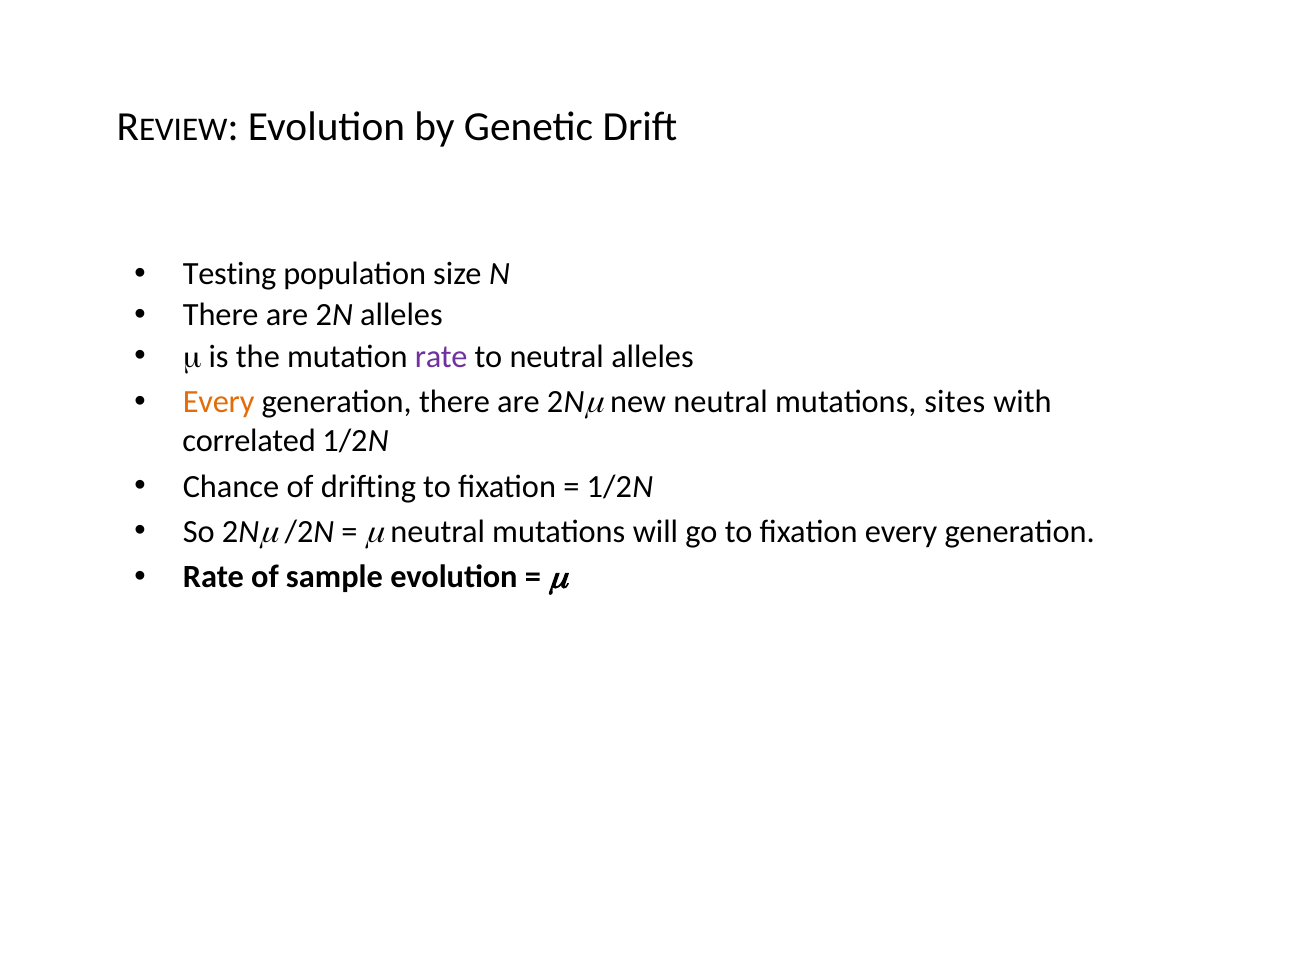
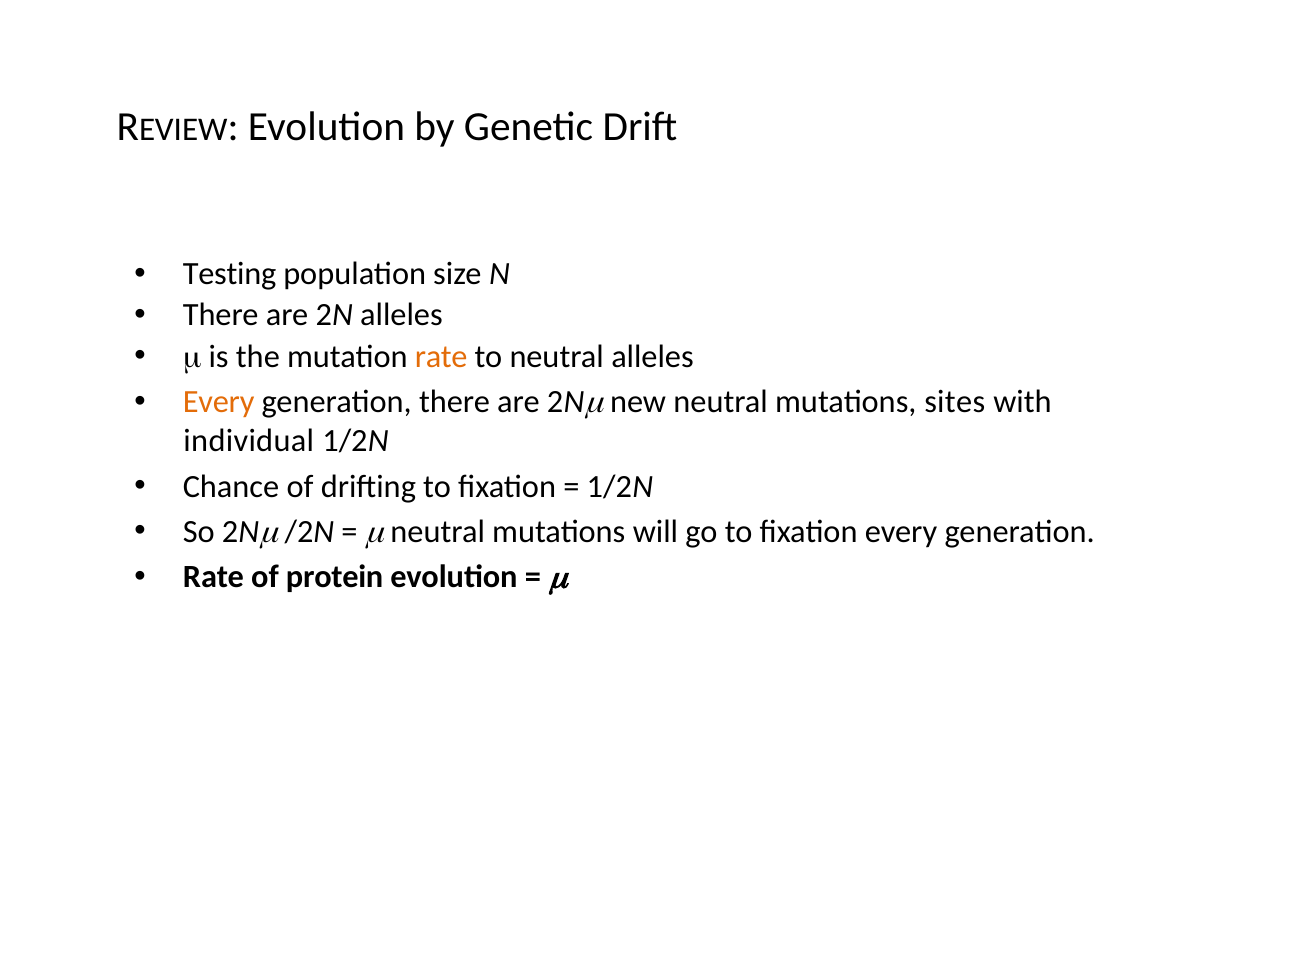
rate colour: purple -> orange (441, 357)
correlated: correlated -> individual (249, 441)
sample: sample -> protein (335, 577)
